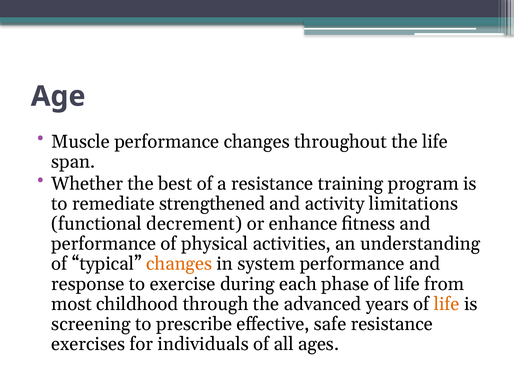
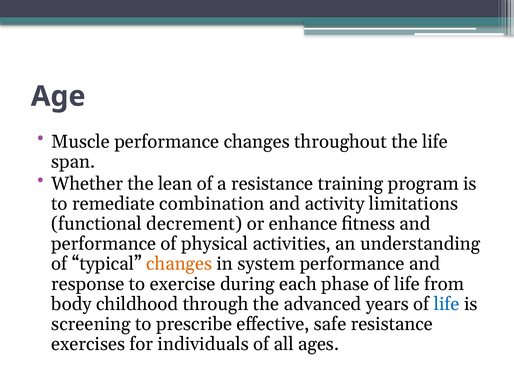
best: best -> lean (175, 183)
strengthened: strengthened -> combination (212, 203)
most: most -> body (71, 304)
life colour: orange -> blue (447, 304)
